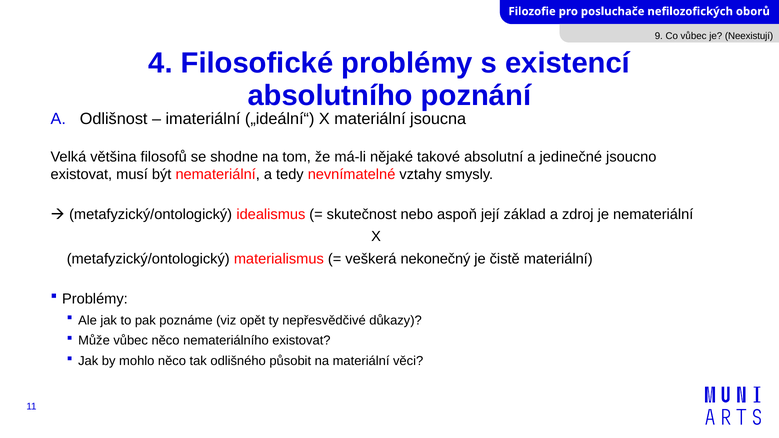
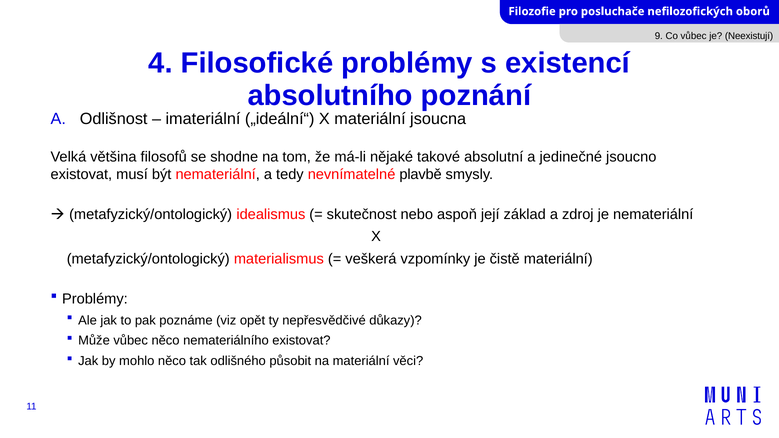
vztahy: vztahy -> plavbě (421, 174)
nekonečný: nekonečný -> vzpomínky (435, 259)
